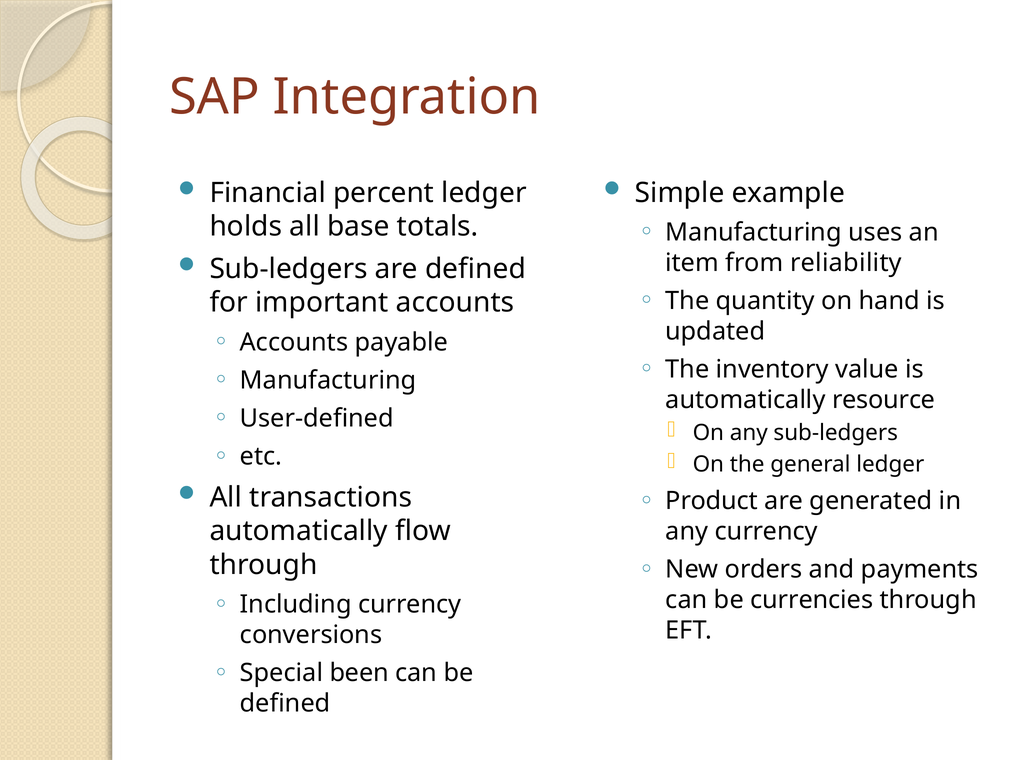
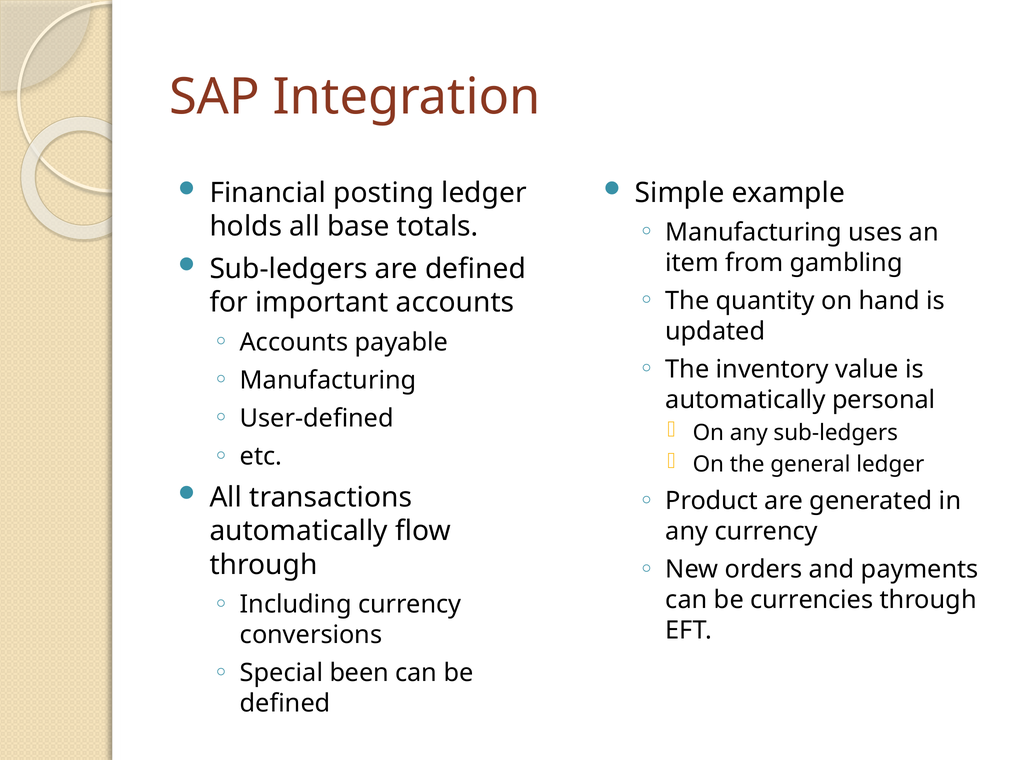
percent: percent -> posting (384, 193)
reliability: reliability -> gambling (846, 263)
resource: resource -> personal (884, 400)
